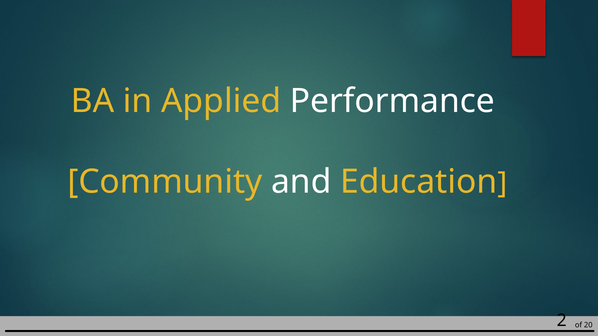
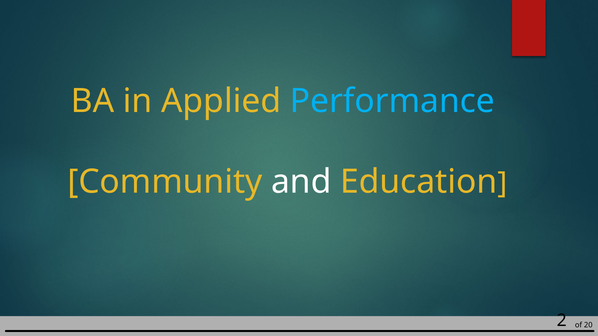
Performance colour: white -> light blue (392, 101)
